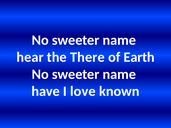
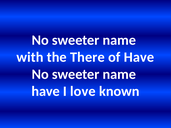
hear: hear -> with (30, 57)
of Earth: Earth -> Have (139, 57)
